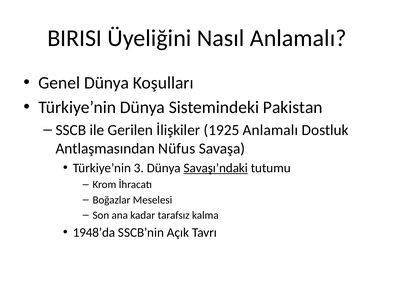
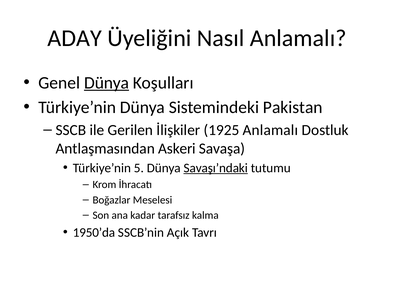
BIRISI: BIRISI -> ADAY (75, 38)
Dünya underline: none -> present (107, 83)
Nüfus: Nüfus -> Askeri (177, 148)
3: 3 -> 5 (139, 168)
1948’da: 1948’da -> 1950’da (94, 232)
